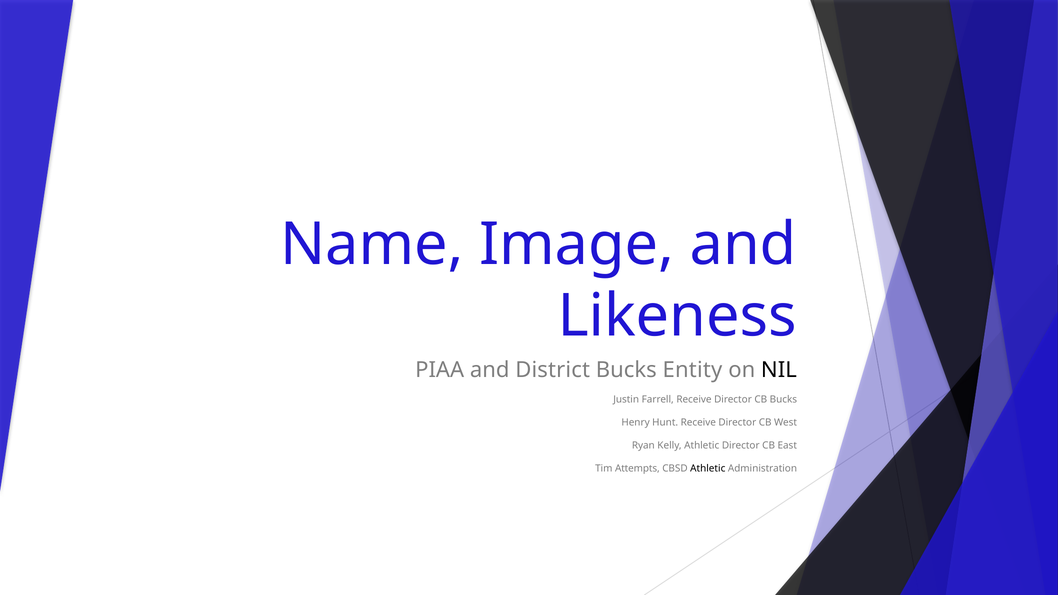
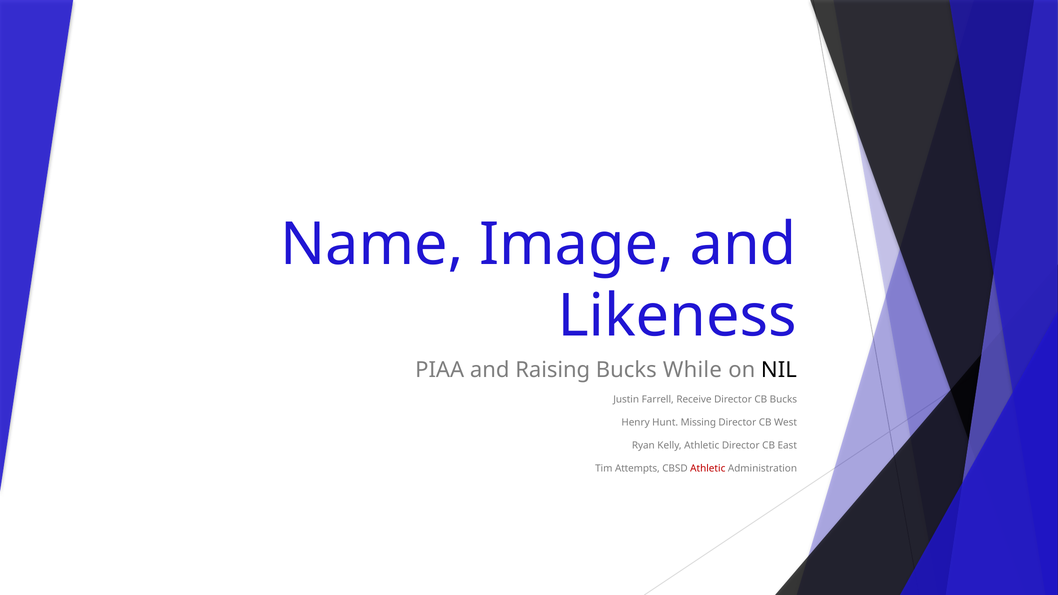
District: District -> Raising (553, 370)
Entity: Entity -> While (692, 370)
Hunt Receive: Receive -> Missing (698, 423)
Athletic colour: black -> red (708, 469)
